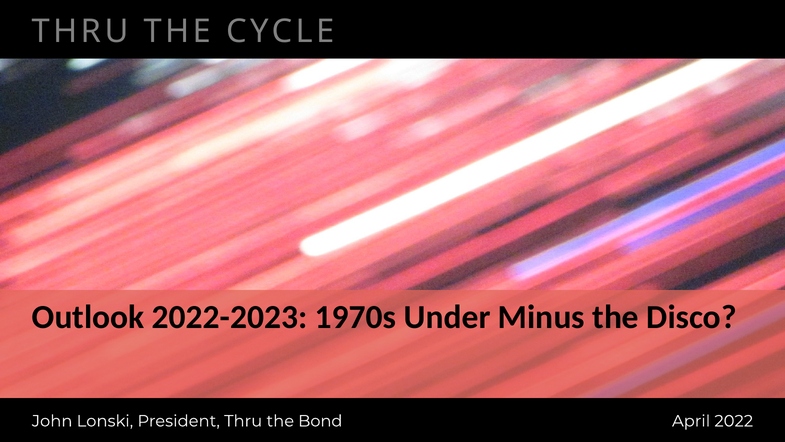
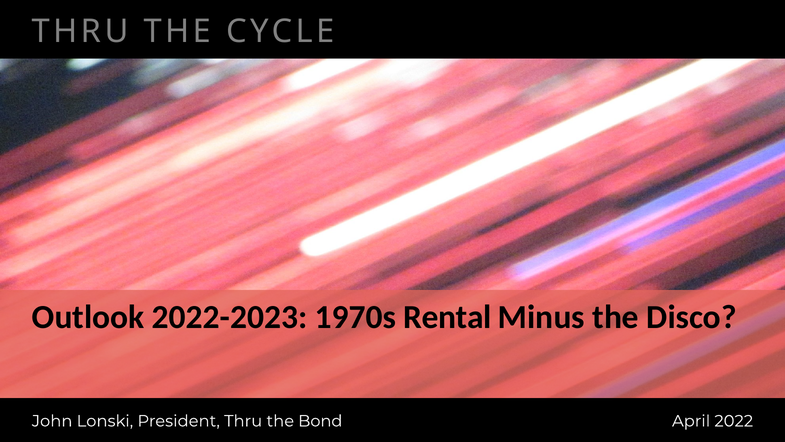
Under: Under -> Rental (447, 317)
